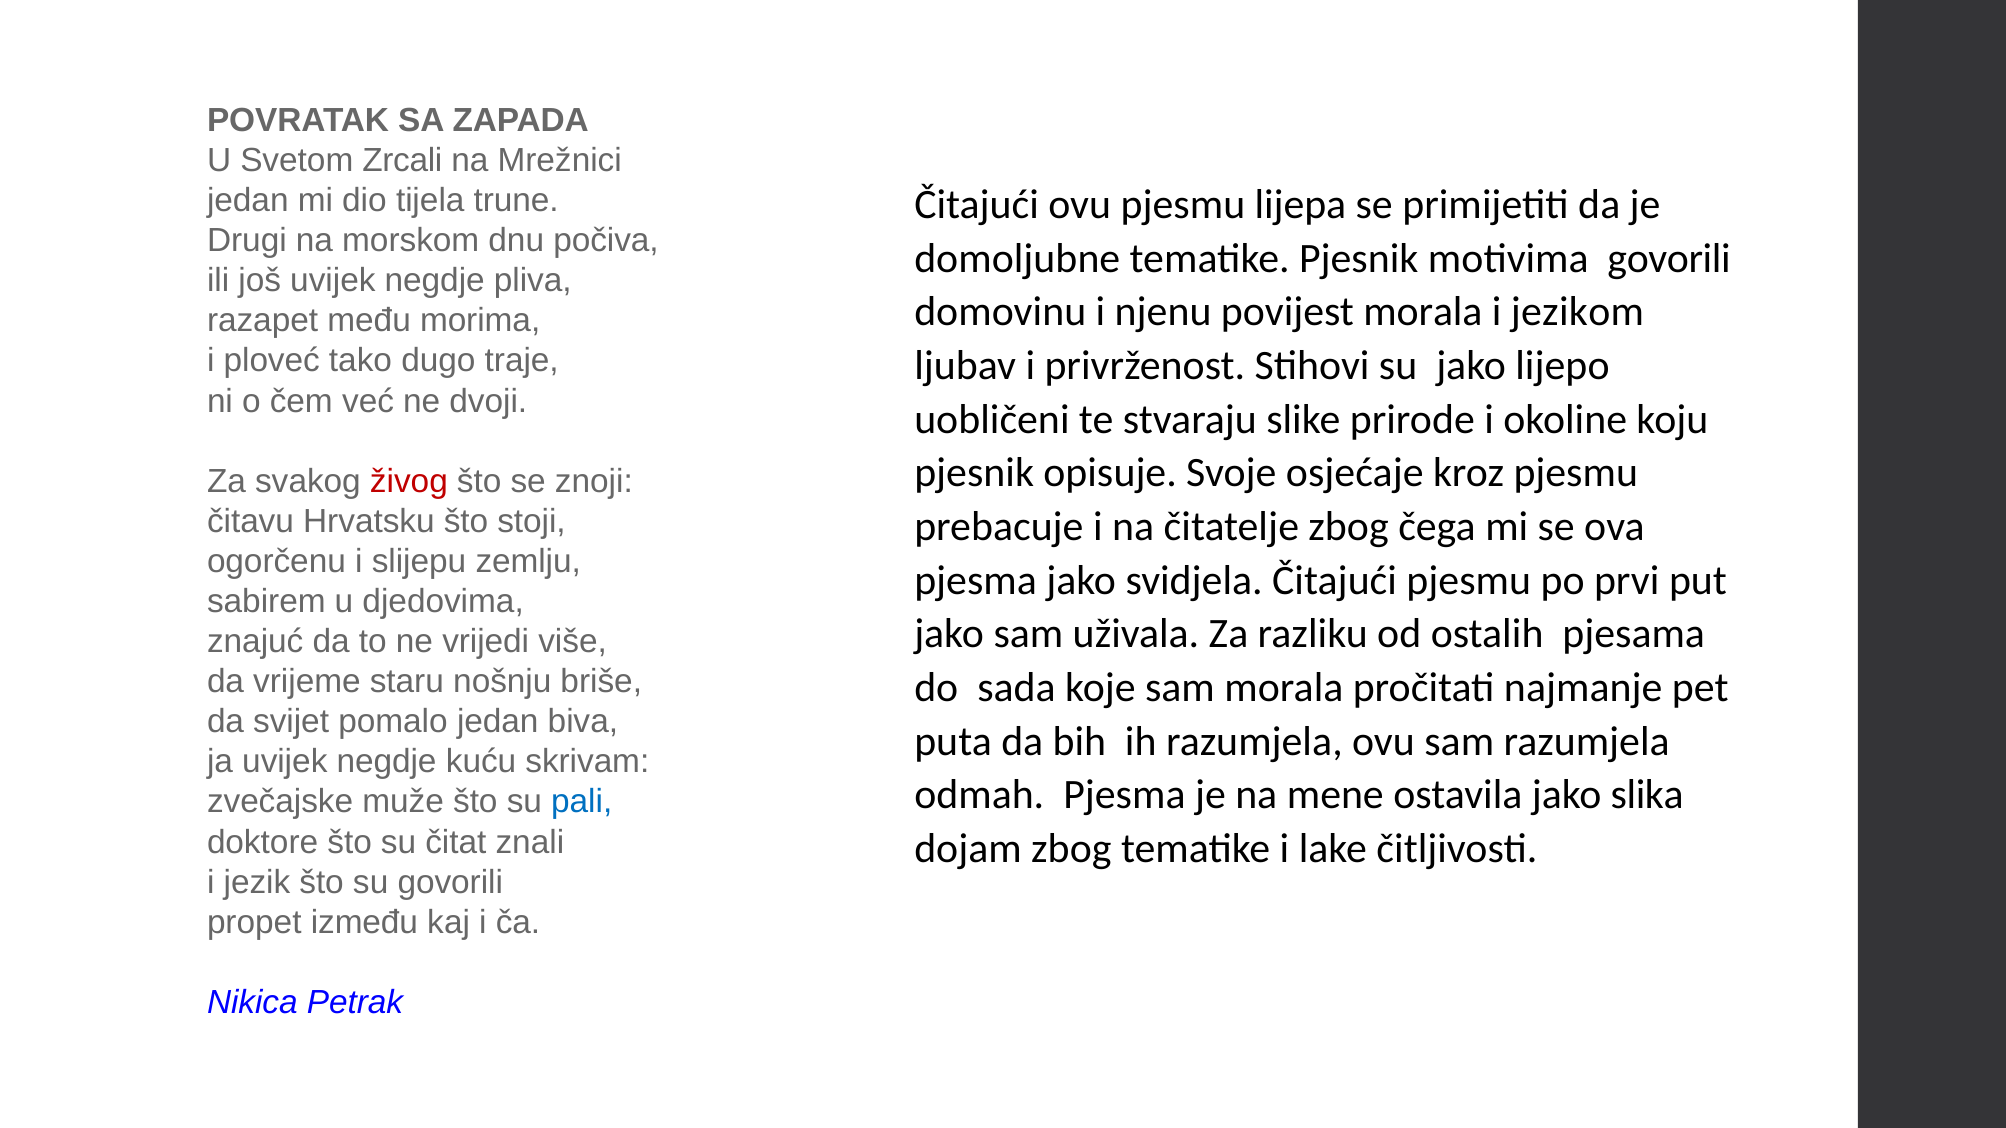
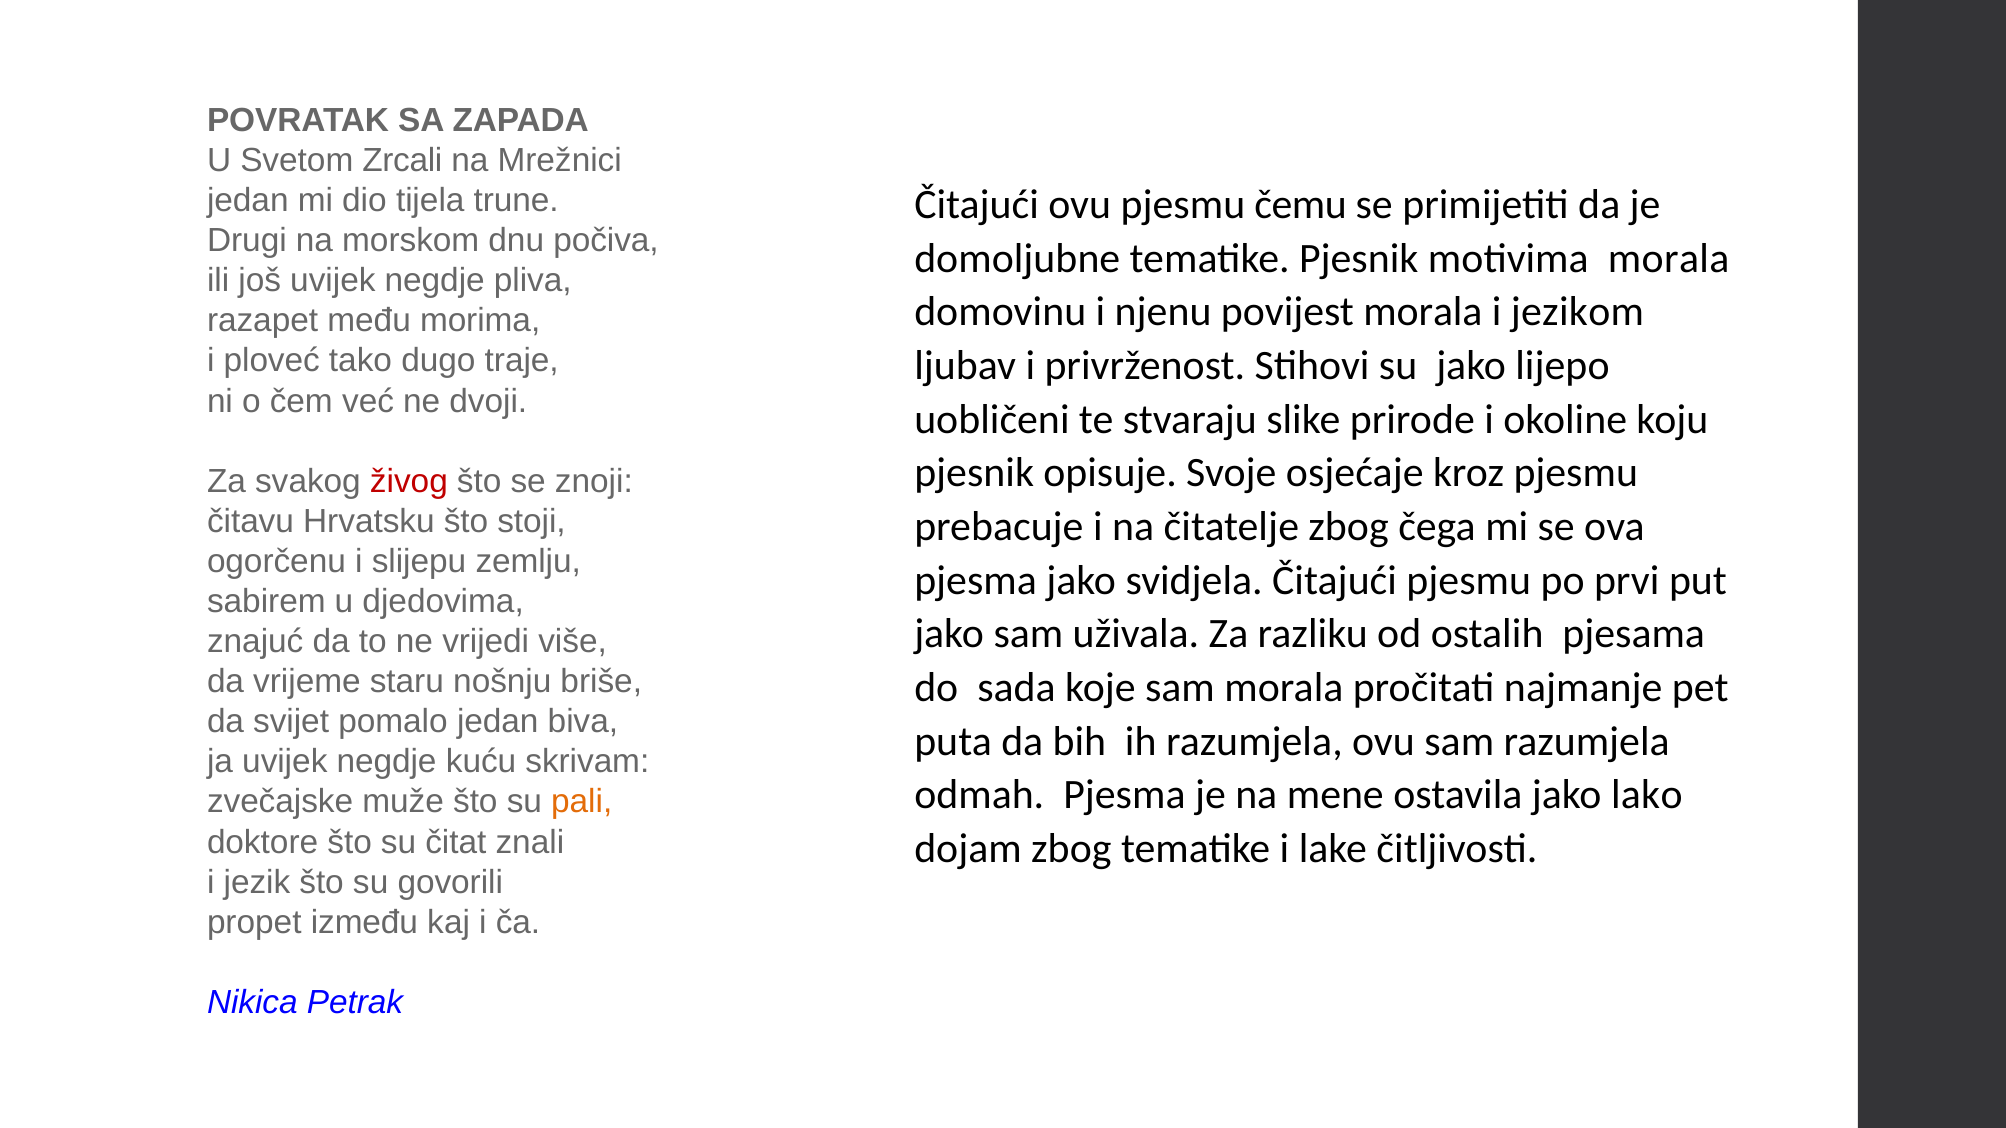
lijepa: lijepa -> čemu (1301, 205)
motivima govorili: govorili -> morala (1669, 258)
slika: slika -> lako (1647, 795)
pali colour: blue -> orange (582, 802)
